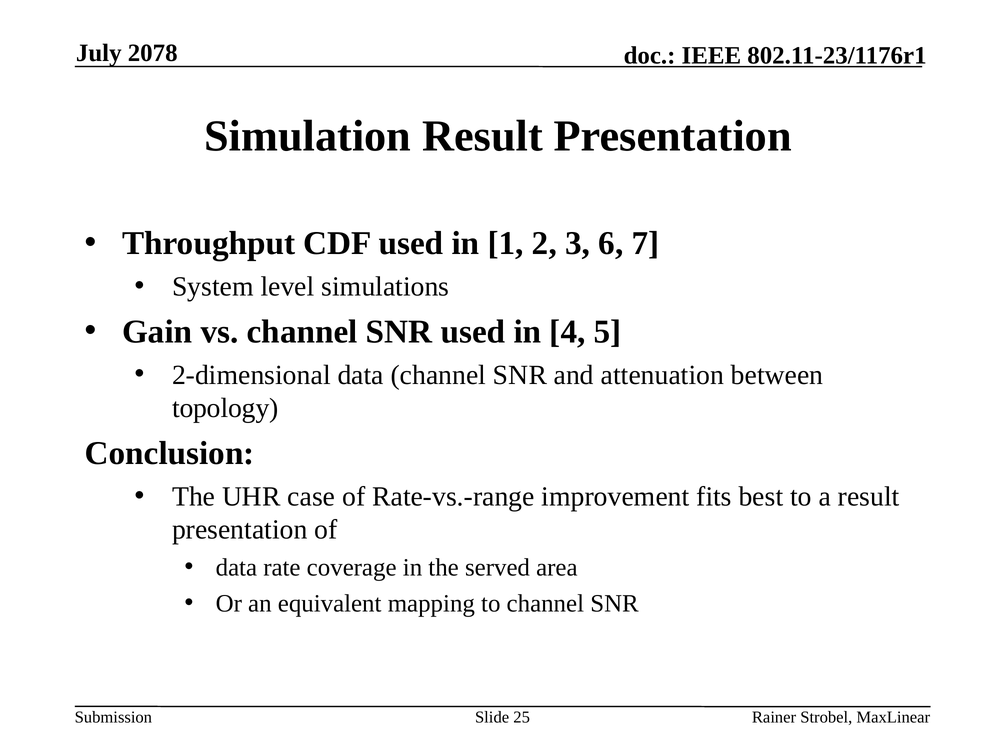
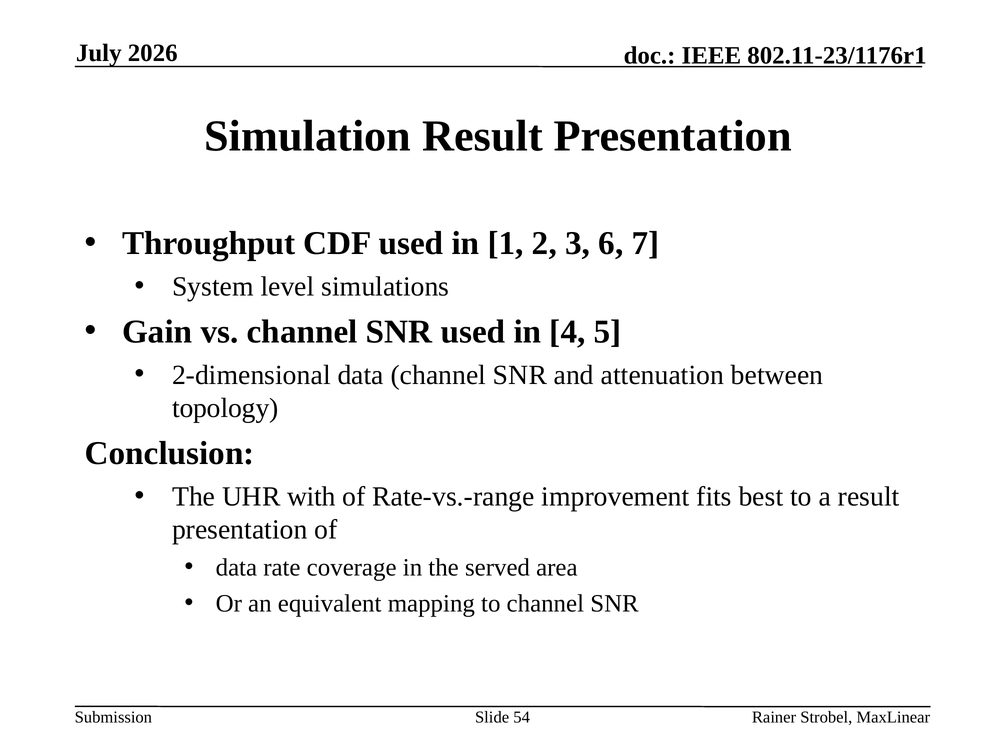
2078: 2078 -> 2026 (153, 53)
case: case -> with (311, 496)
25: 25 -> 54 (522, 717)
